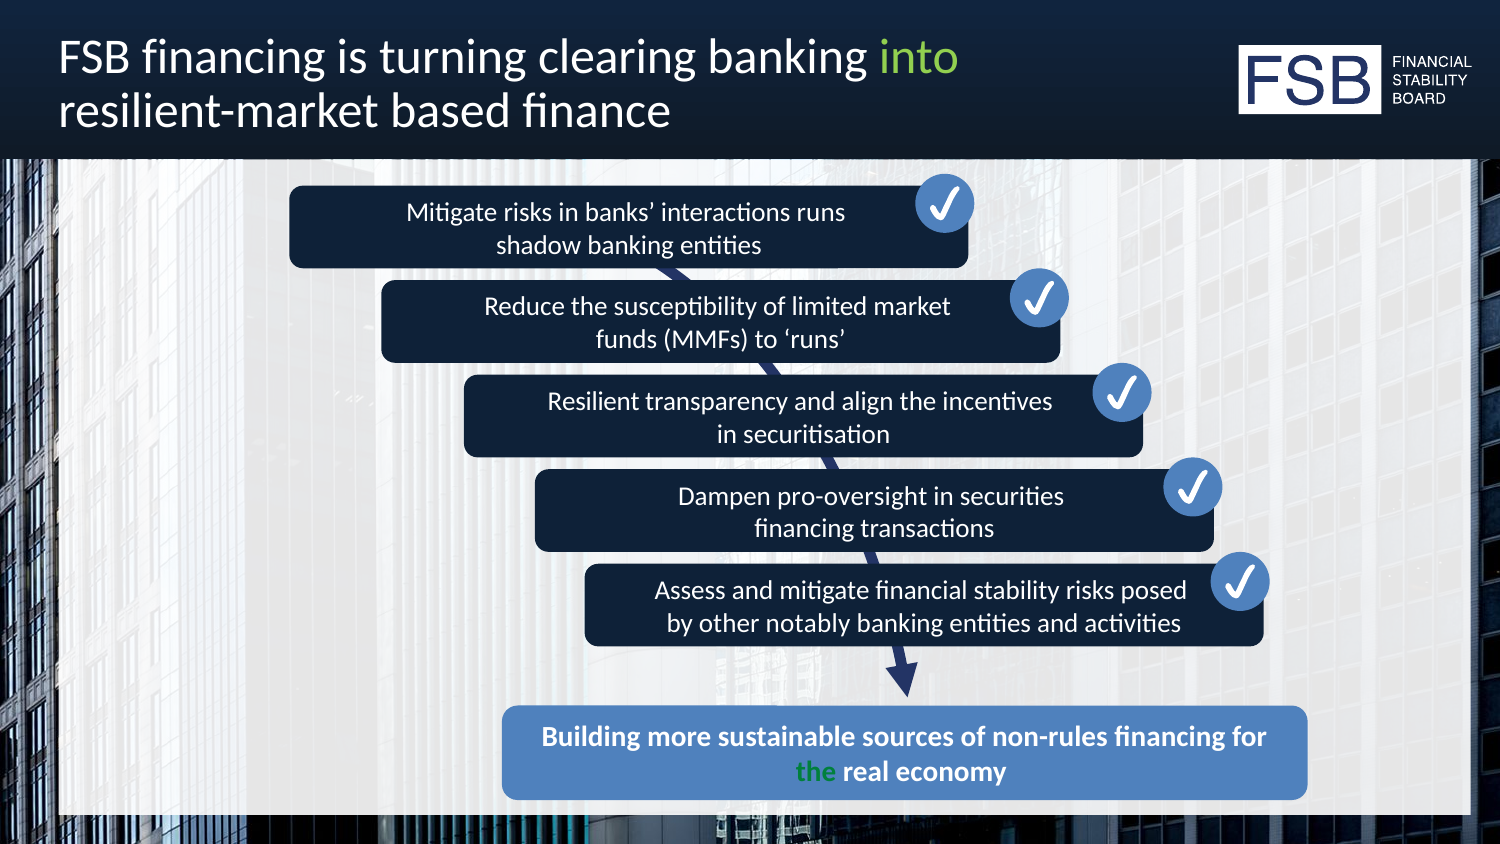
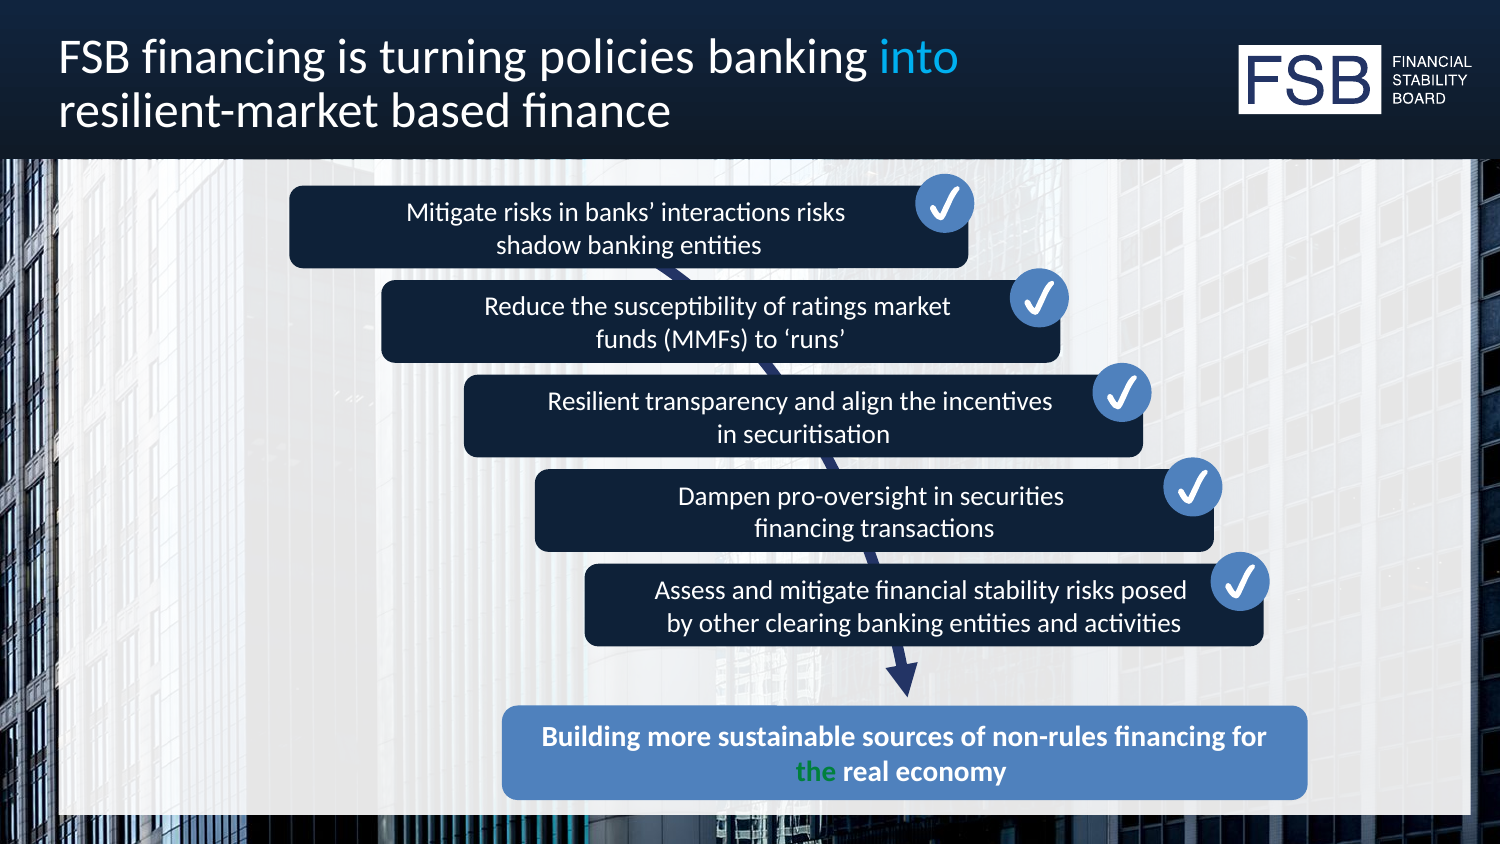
clearing: clearing -> policies (617, 57)
into colour: light green -> light blue (919, 57)
interactions runs: runs -> risks (821, 212)
limited: limited -> ratings (829, 307)
notably: notably -> clearing (808, 623)
